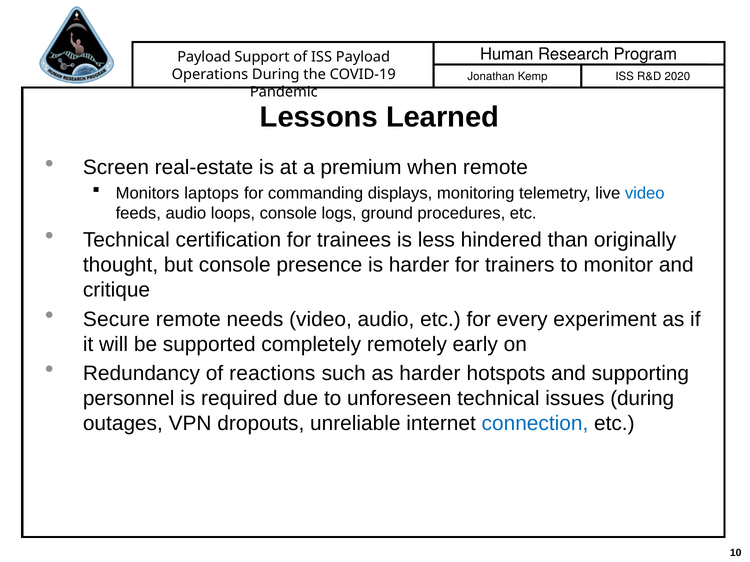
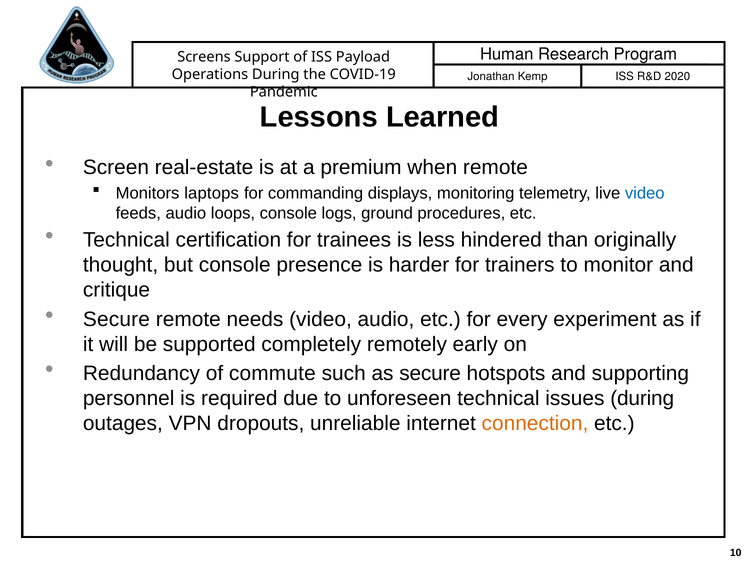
Payload: Payload -> Screens (204, 57)
reactions: reactions -> commute (272, 374)
as harder: harder -> secure (430, 374)
connection colour: blue -> orange (535, 424)
